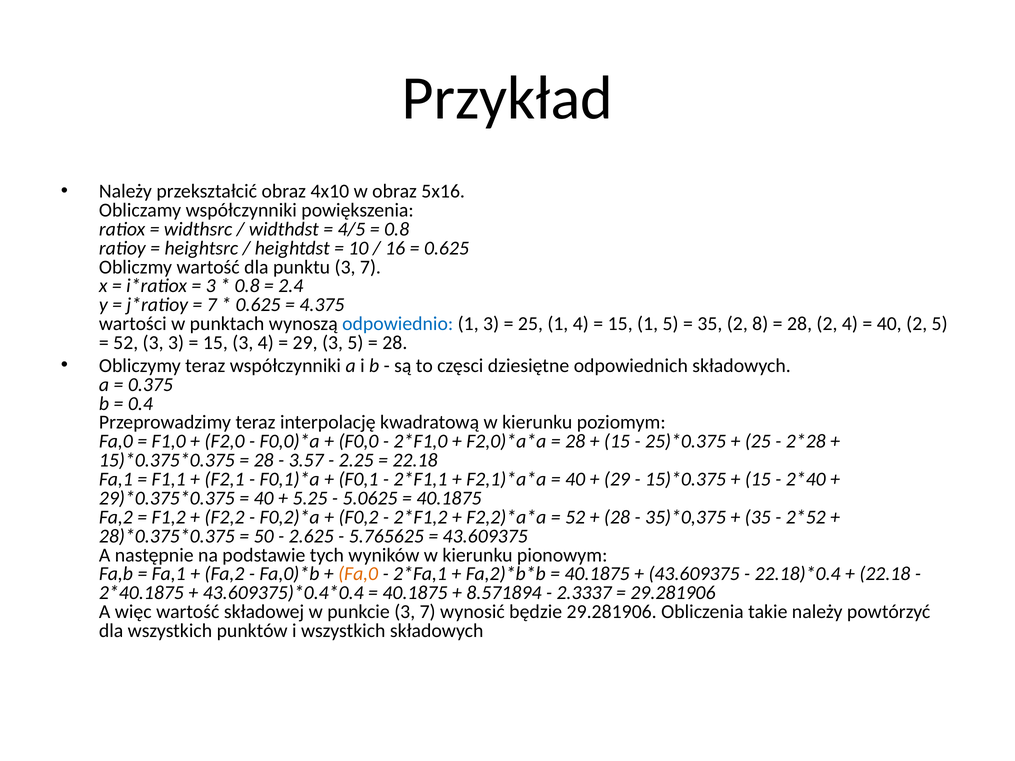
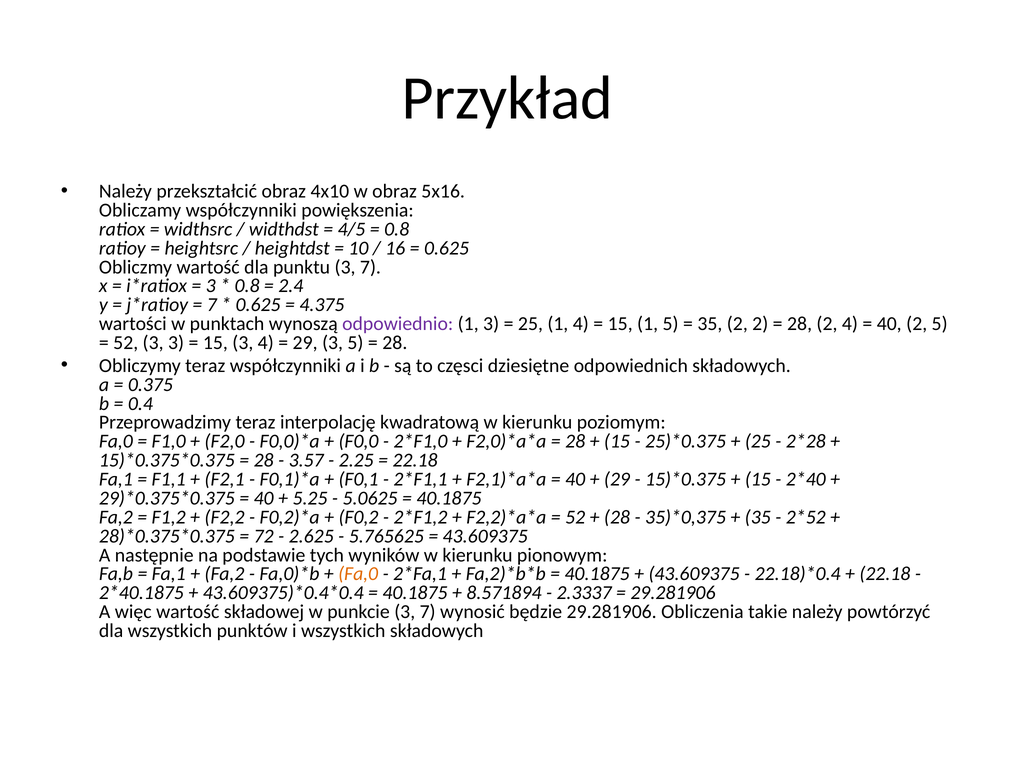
odpowiednio colour: blue -> purple (398, 324)
2 8: 8 -> 2 (760, 324)
50: 50 -> 72 (264, 536)
